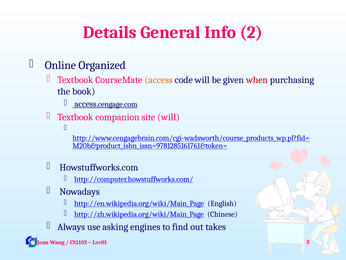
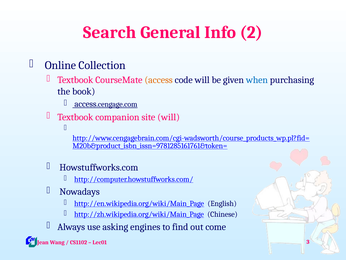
Details: Details -> Search (110, 32)
Organized: Organized -> Collection (102, 65)
when colour: red -> blue (257, 80)
takes: takes -> come (216, 226)
